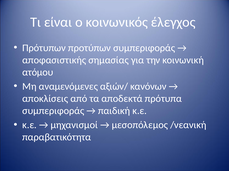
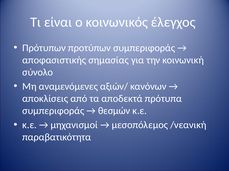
ατόμου: ατόμου -> σύνολο (38, 72)
παιδική: παιδική -> θεσμών (114, 111)
